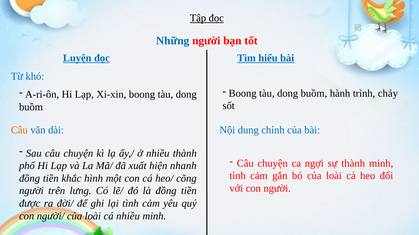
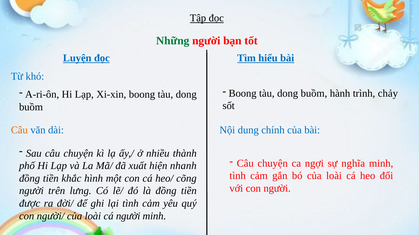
Những colour: blue -> green (173, 41)
sự thành: thành -> nghĩa (353, 164)
cá nhiều: nhiều -> người (128, 217)
